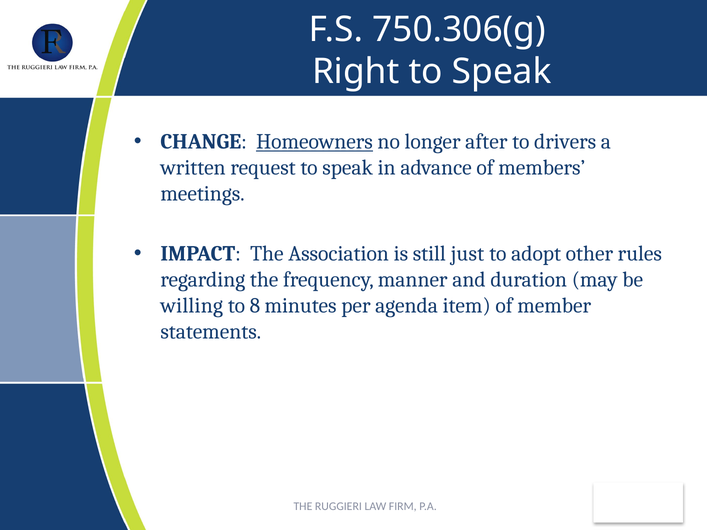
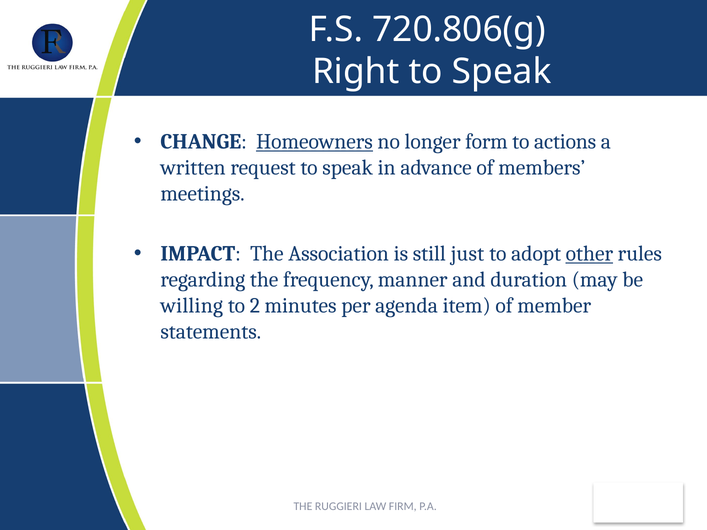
750.306(g: 750.306(g -> 720.806(g (459, 29)
after: after -> form (486, 142)
drivers: drivers -> actions (565, 142)
other underline: none -> present (589, 254)
8: 8 -> 2 (255, 306)
